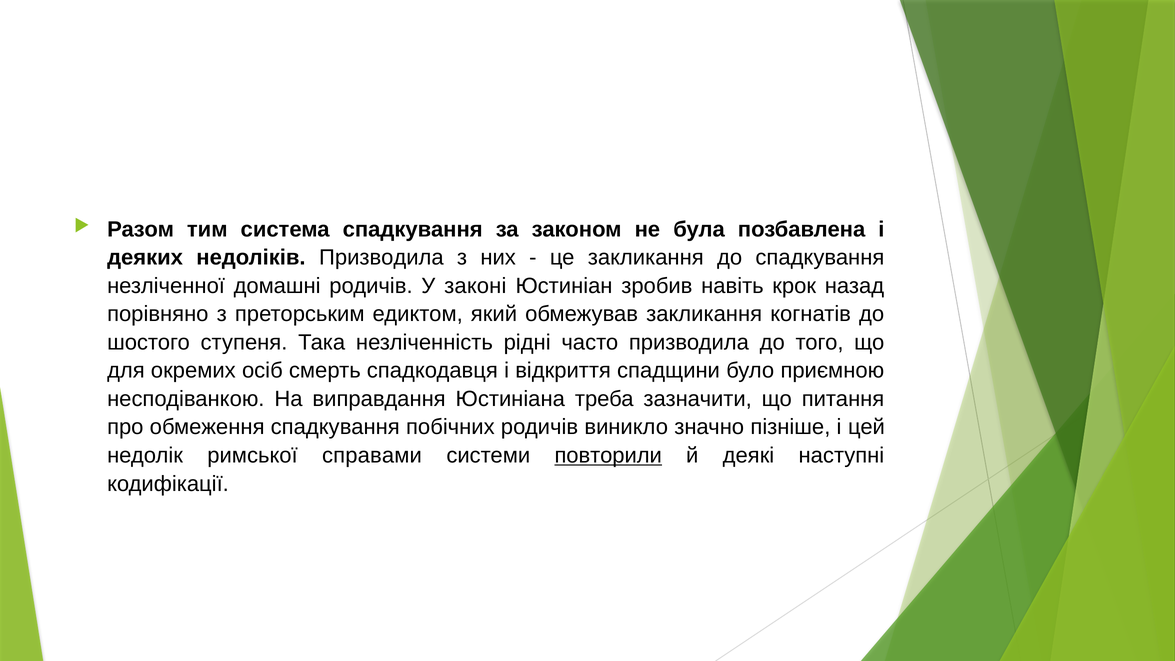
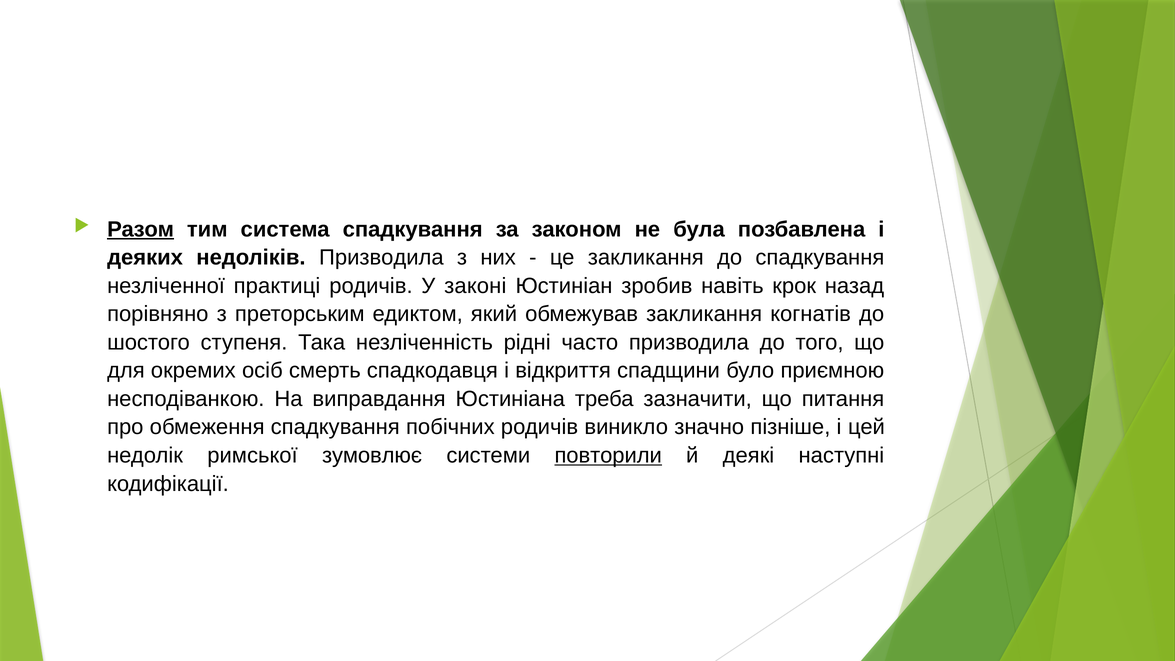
Разом underline: none -> present (141, 229)
домашні: домашні -> практиці (277, 286)
справами: справами -> зумовлює (372, 455)
